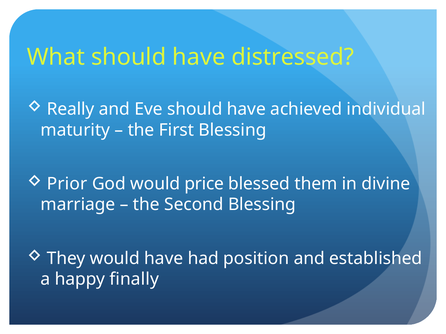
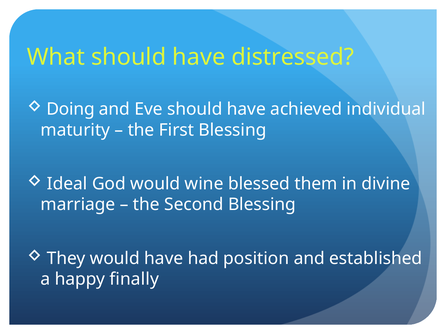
Really: Really -> Doing (71, 109)
Prior: Prior -> Ideal (67, 184)
price: price -> wine (204, 184)
